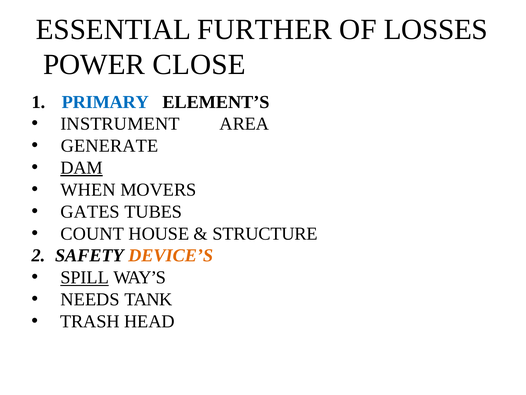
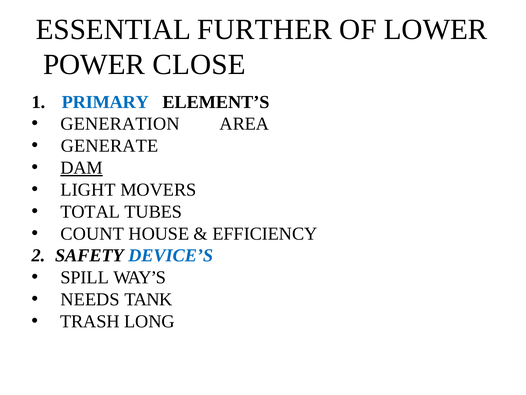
LOSSES: LOSSES -> LOWER (436, 30)
INSTRUMENT: INSTRUMENT -> GENERATION (120, 124)
WHEN: WHEN -> LIGHT (88, 190)
GATES: GATES -> TOTAL (90, 211)
STRUCTURE: STRUCTURE -> EFFICIENCY (265, 233)
DEVICE’S colour: orange -> blue (171, 255)
SPILL underline: present -> none (85, 277)
HEAD: HEAD -> LONG (149, 321)
